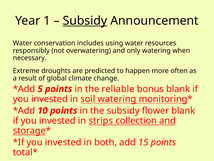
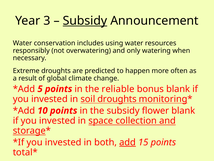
1: 1 -> 3 (47, 21)
soil watering: watering -> droughts (117, 99)
strips: strips -> space (101, 120)
add underline: none -> present (128, 142)
